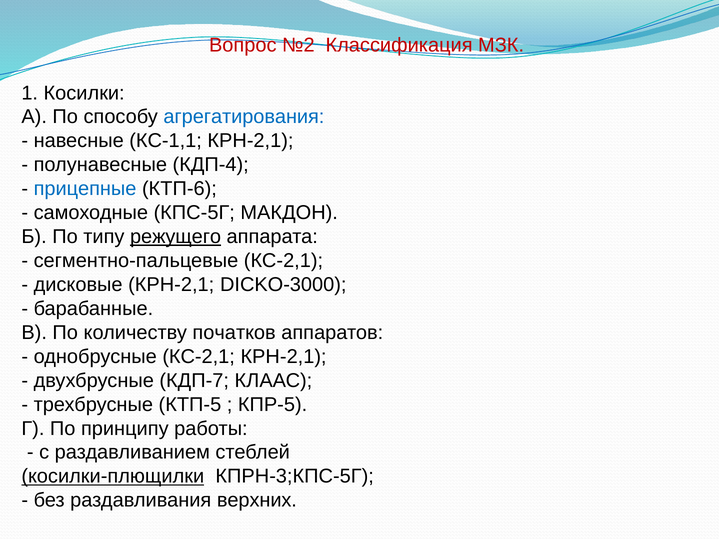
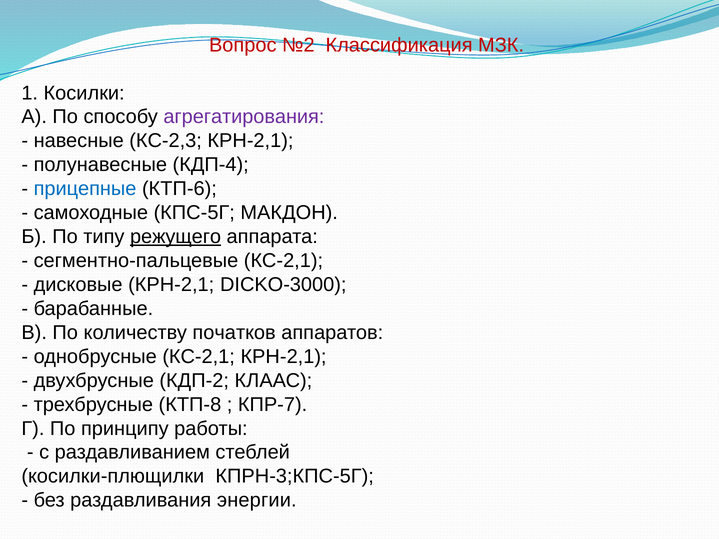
агрегатирования colour: blue -> purple (244, 117)
КС-1,1: КС-1,1 -> КС-2,3 (166, 141)
КДП-7: КДП-7 -> КДП-2 (194, 381)
КТП-5: КТП-5 -> КТП-8 (190, 405)
КПР-5: КПР-5 -> КПР-7 (273, 405)
косилки-плющилки underline: present -> none (113, 477)
верхних: верхних -> энергии (257, 501)
